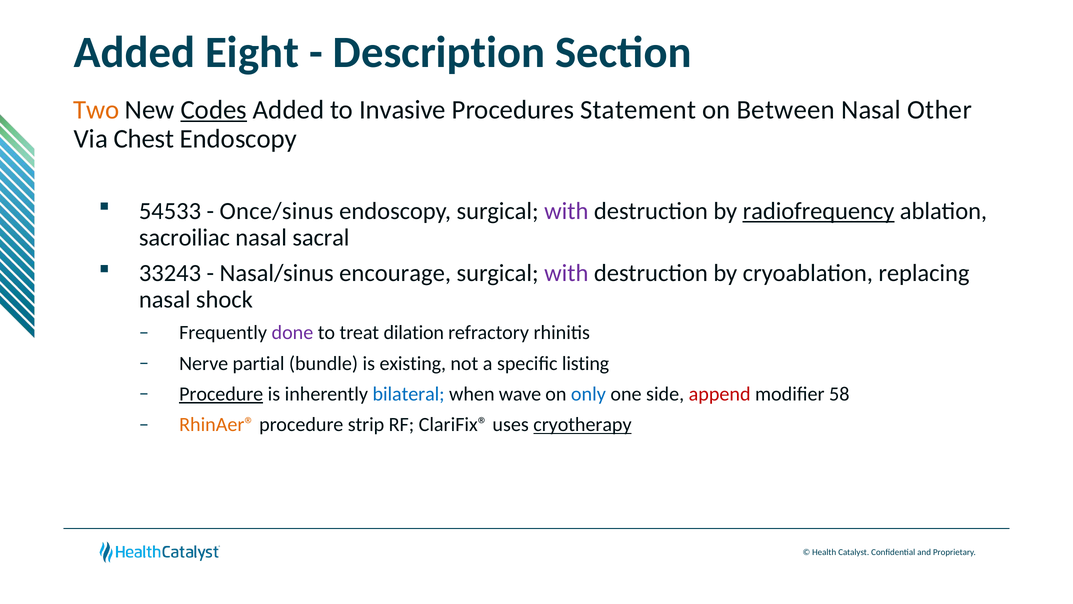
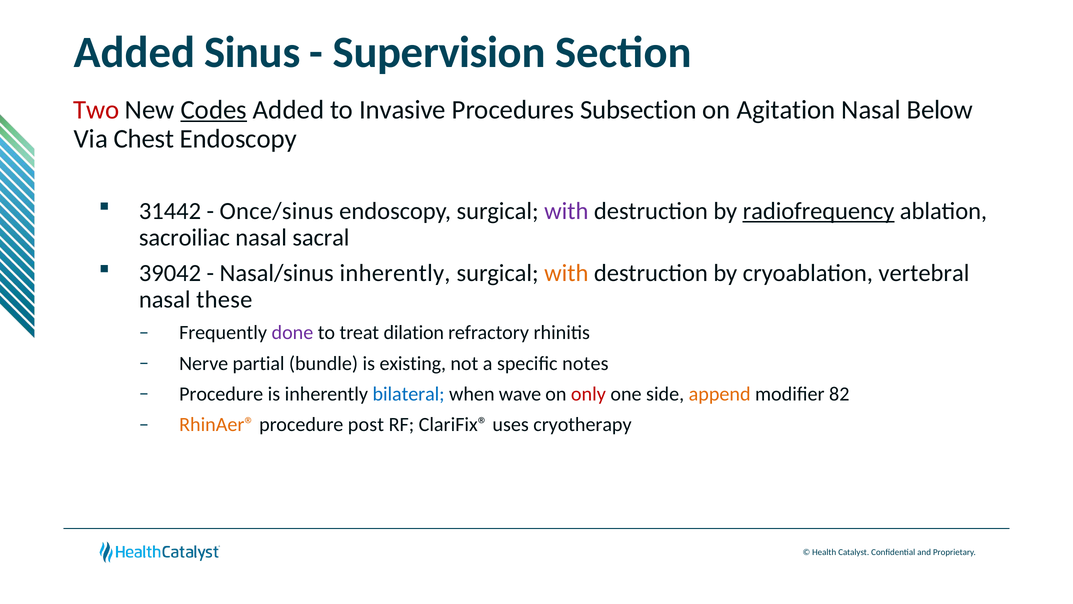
Eight: Eight -> Sinus (252, 53)
Description: Description -> Supervision (439, 53)
Two colour: orange -> red (96, 110)
Statement: Statement -> Subsection (638, 110)
Between: Between -> Agitation (786, 110)
Other: Other -> Below (940, 110)
54533: 54533 -> 31442 (170, 211)
33243: 33243 -> 39042 (170, 273)
Nasal/sinus encourage: encourage -> inherently (395, 273)
with colour: purple -> orange (566, 273)
replacing: replacing -> vertebral (924, 273)
shock: shock -> these (224, 299)
listing: listing -> notes (585, 363)
Procedure underline: present -> none (221, 394)
only colour: blue -> red (588, 394)
append colour: red -> orange (720, 394)
58: 58 -> 82 (839, 394)
strip: strip -> post (366, 425)
cryotherapy underline: present -> none (582, 425)
